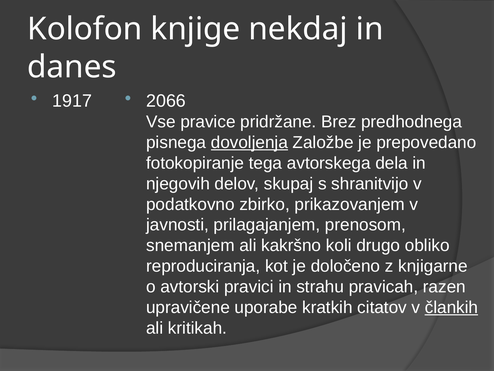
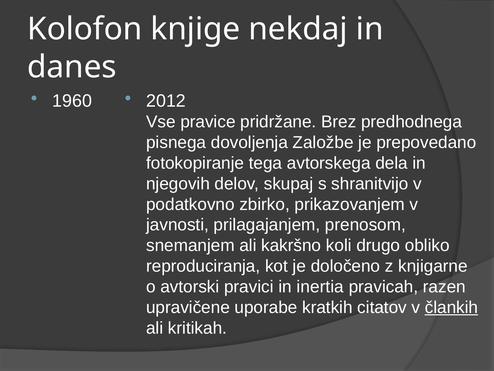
1917: 1917 -> 1960 (72, 101)
2066: 2066 -> 2012 (166, 101)
dovoljenja underline: present -> none (249, 142)
strahu: strahu -> inertia (320, 286)
